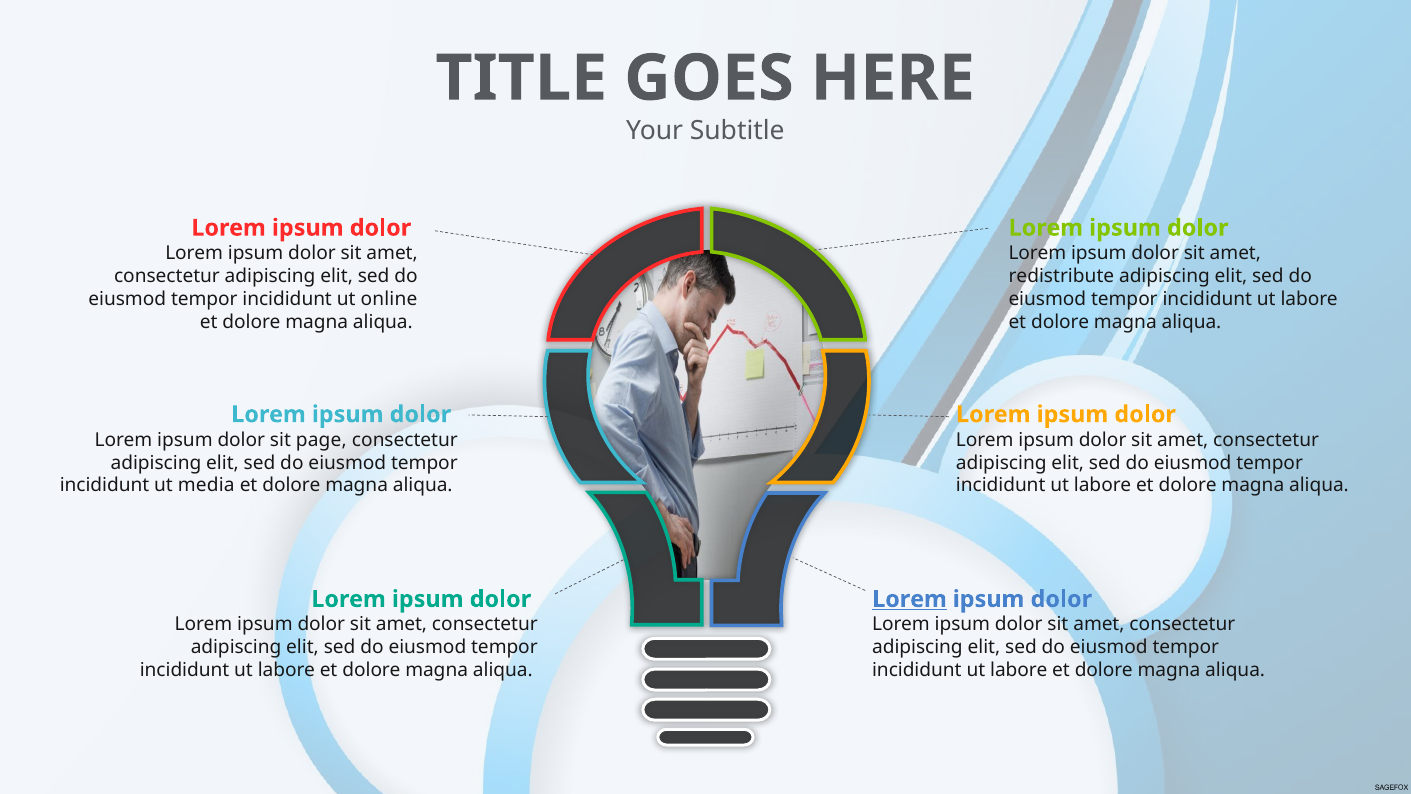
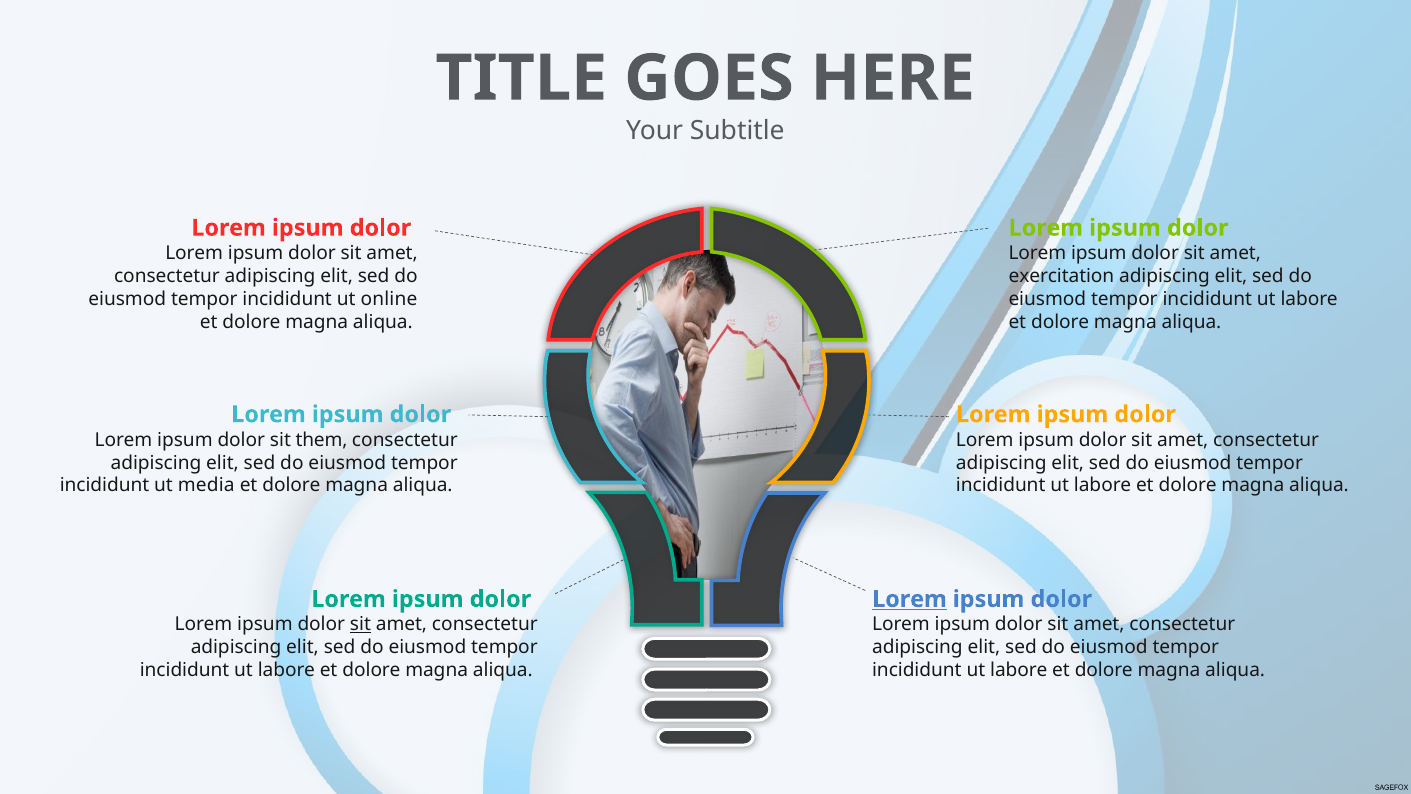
redistribute: redistribute -> exercitation (1061, 276)
page: page -> them (322, 440)
sit underline: none -> present (360, 624)
